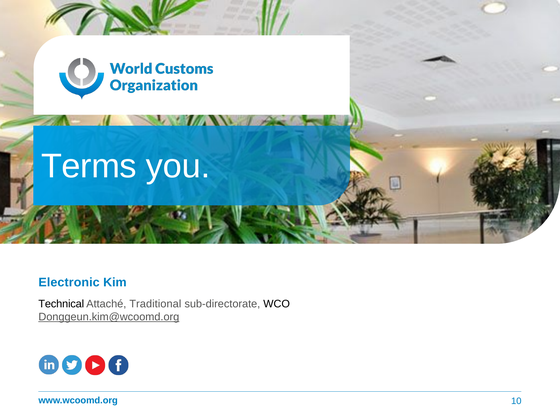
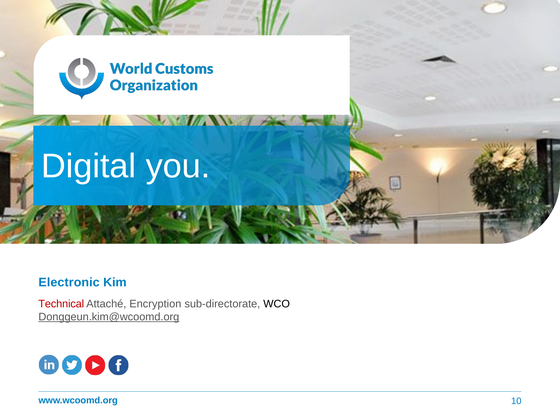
Terms: Terms -> Digital (89, 166)
Technical colour: black -> red (61, 304)
Traditional: Traditional -> Encryption (155, 304)
